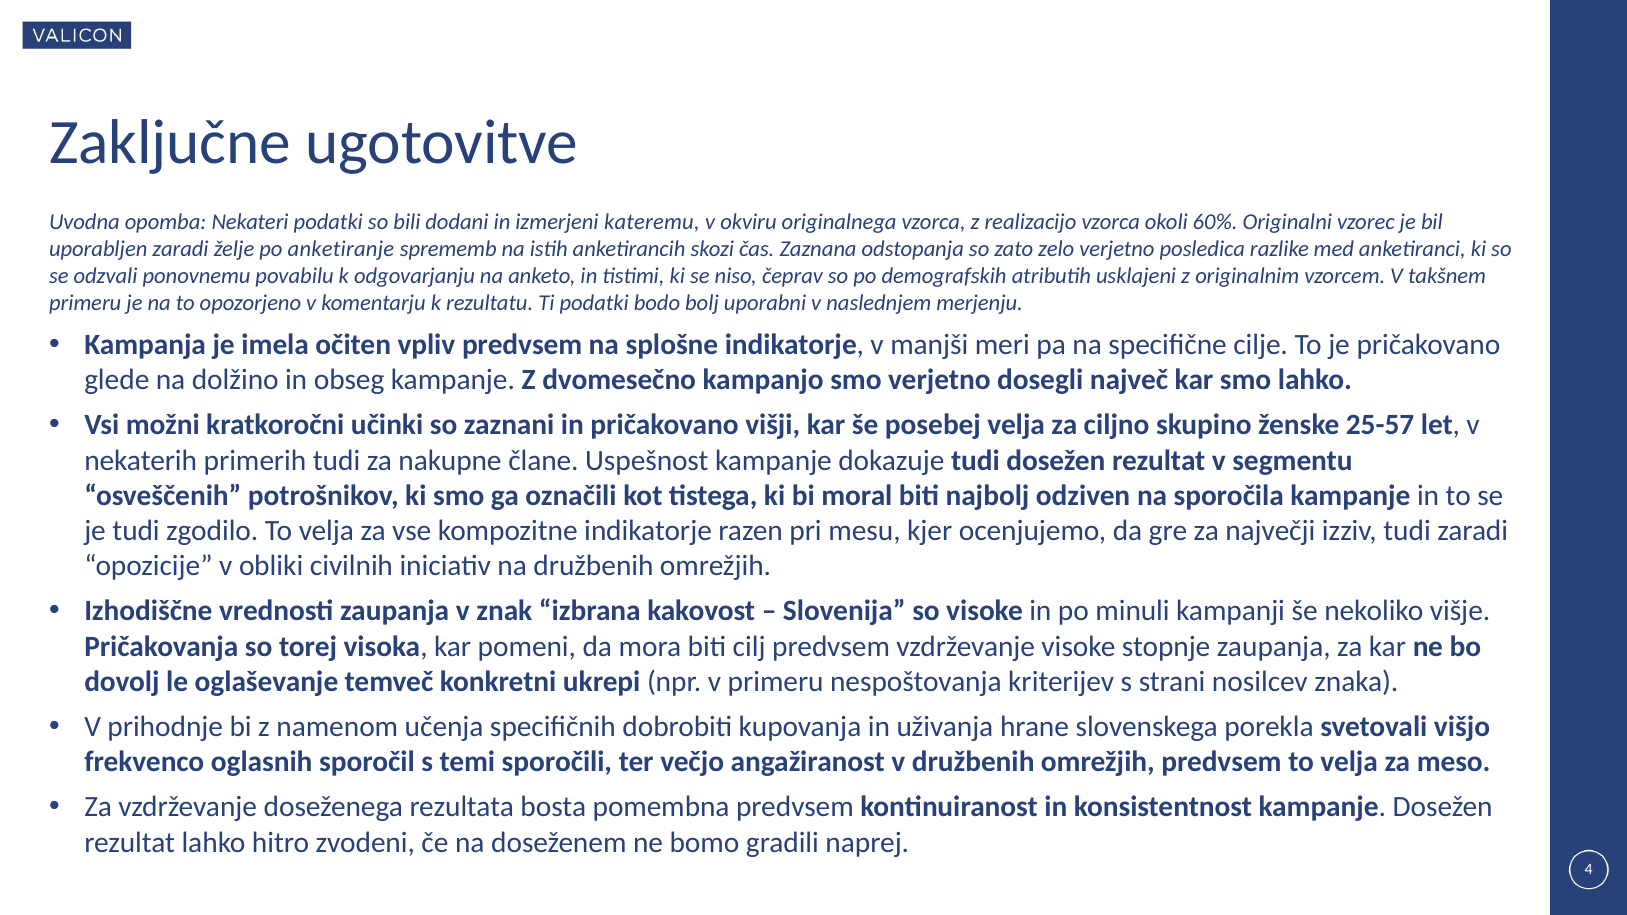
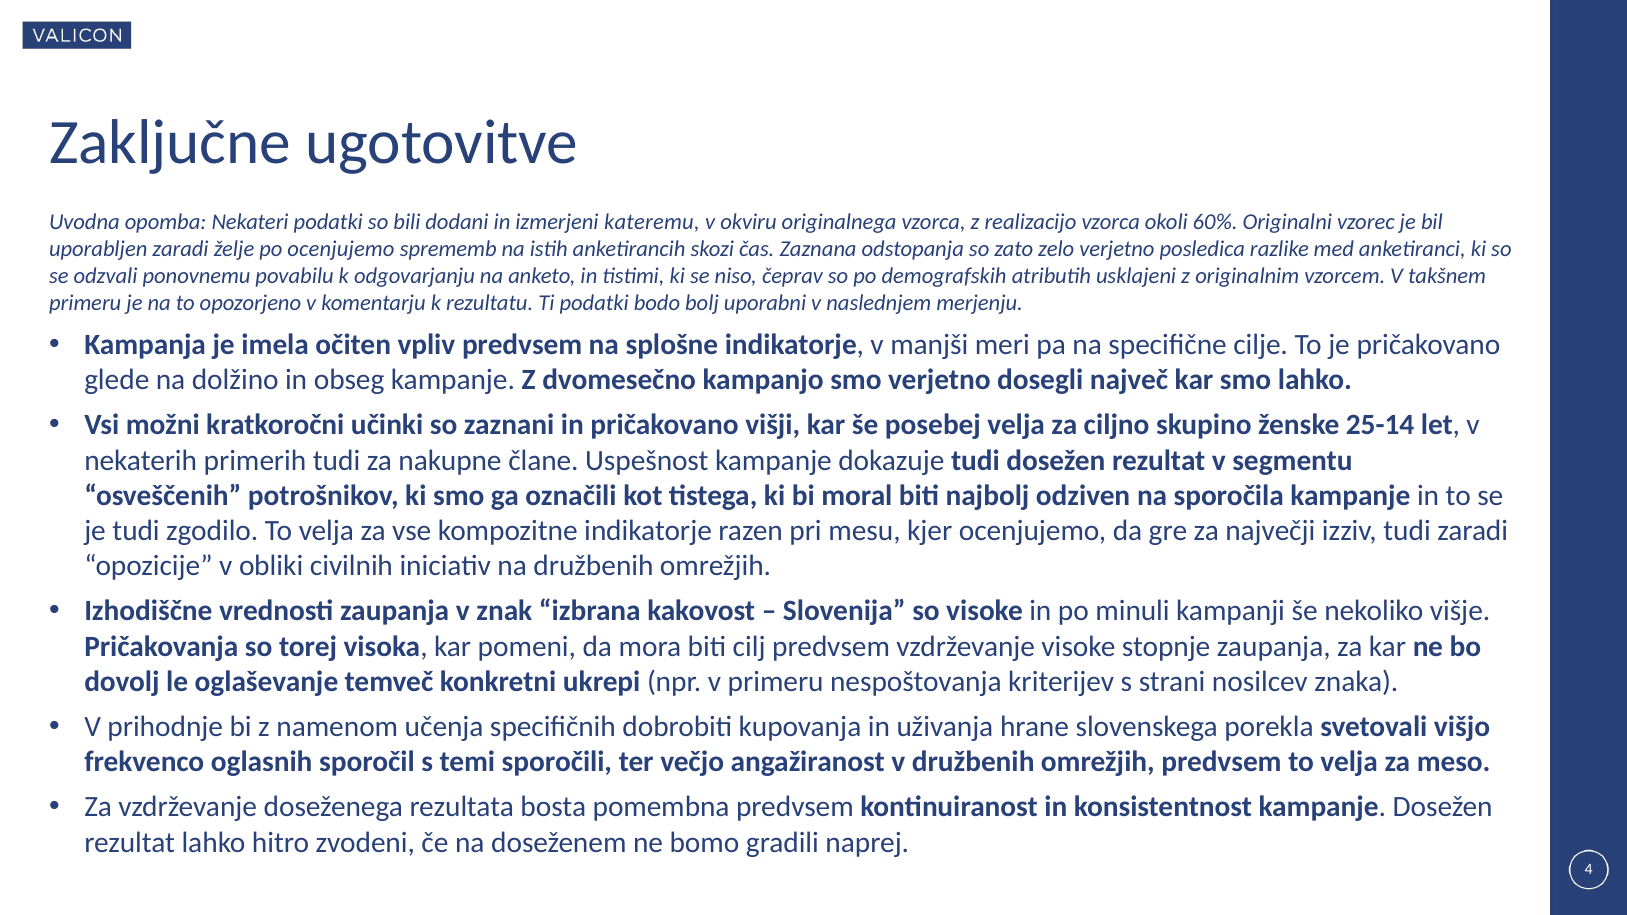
po anketiranje: anketiranje -> ocenjujemo (341, 249)
25-57: 25-57 -> 25-14 (1380, 425)
